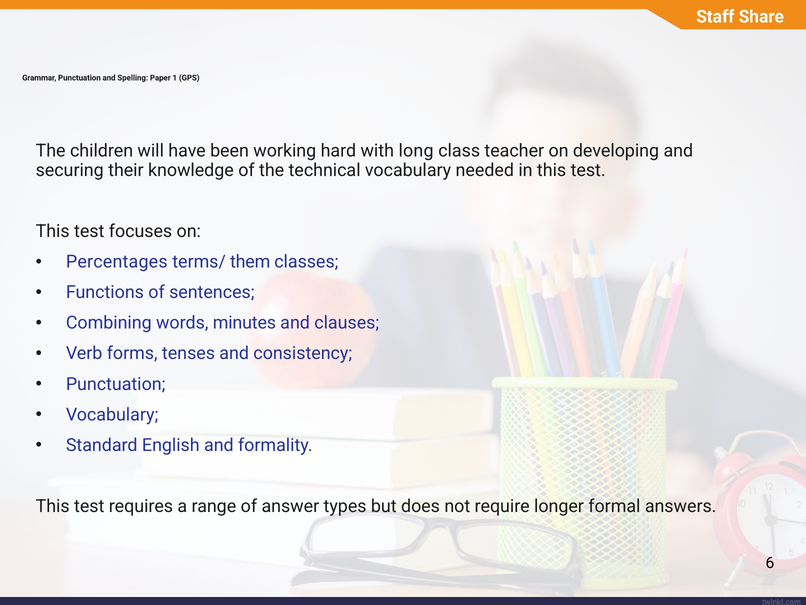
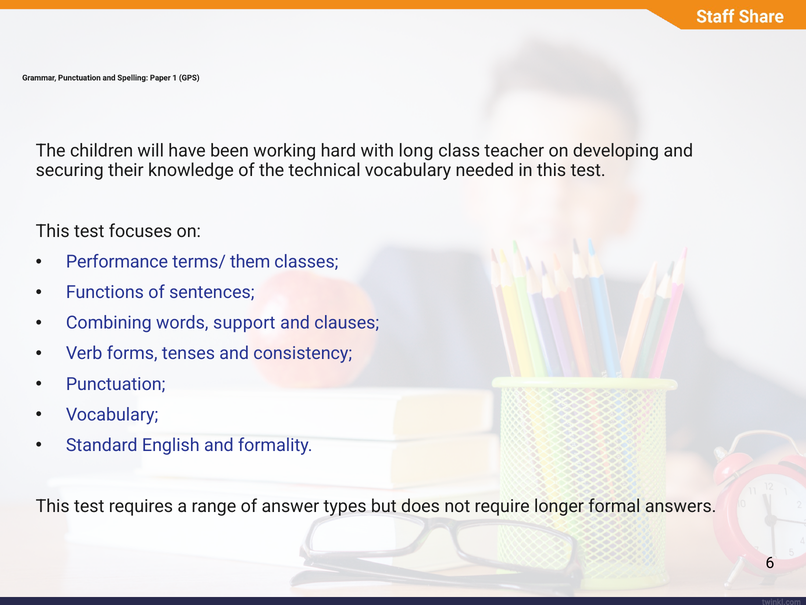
Percentages: Percentages -> Performance (117, 262)
minutes: minutes -> support (244, 323)
